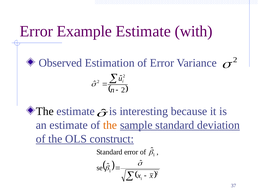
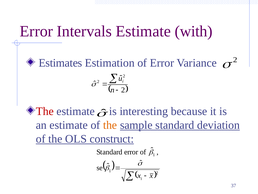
Example: Example -> Intervals (84, 31)
Observed: Observed -> Estimates (60, 63)
The colour: black -> red (45, 111)
